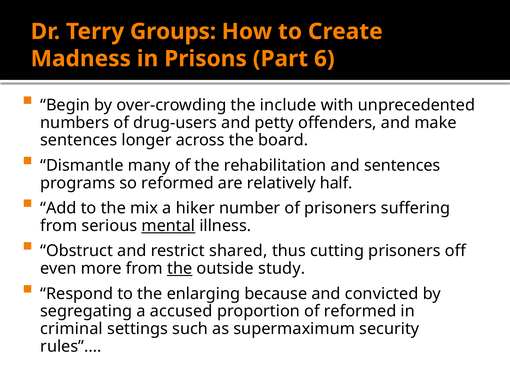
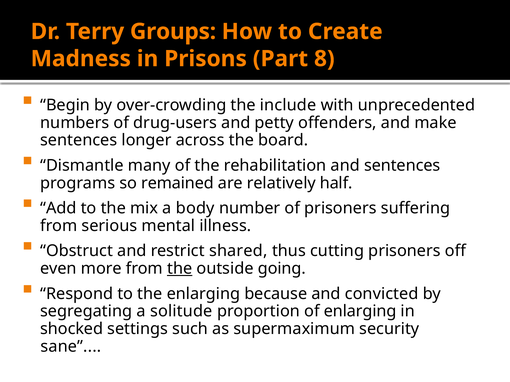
6: 6 -> 8 (324, 59)
so reformed: reformed -> remained (178, 183)
hiker: hiker -> body (195, 208)
mental underline: present -> none (168, 226)
study: study -> going (282, 269)
accused: accused -> solitude (181, 312)
of reformed: reformed -> enlarging (360, 312)
criminal: criminal -> shocked (72, 329)
rules: rules -> sane (71, 347)
